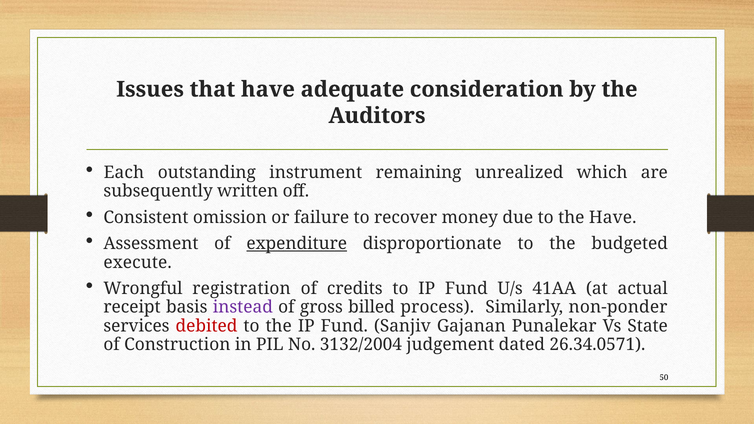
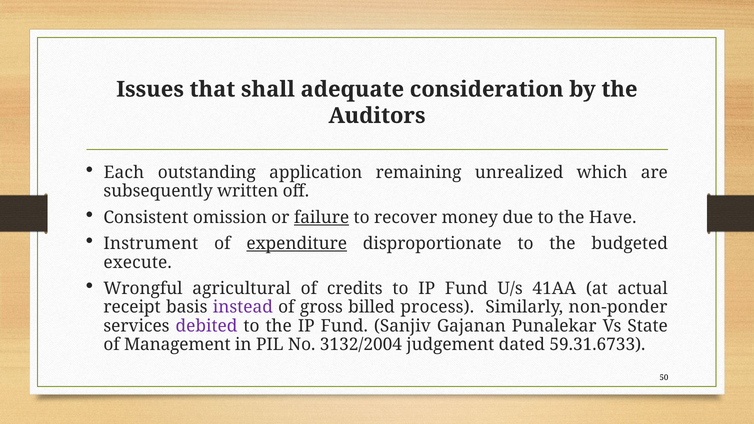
that have: have -> shall (268, 89)
instrument: instrument -> application (316, 173)
failure underline: none -> present (322, 217)
Assessment: Assessment -> Instrument (151, 244)
registration: registration -> agricultural (242, 289)
debited colour: red -> purple (207, 326)
Construction: Construction -> Management (177, 345)
26.34.0571: 26.34.0571 -> 59.31.6733 (597, 345)
